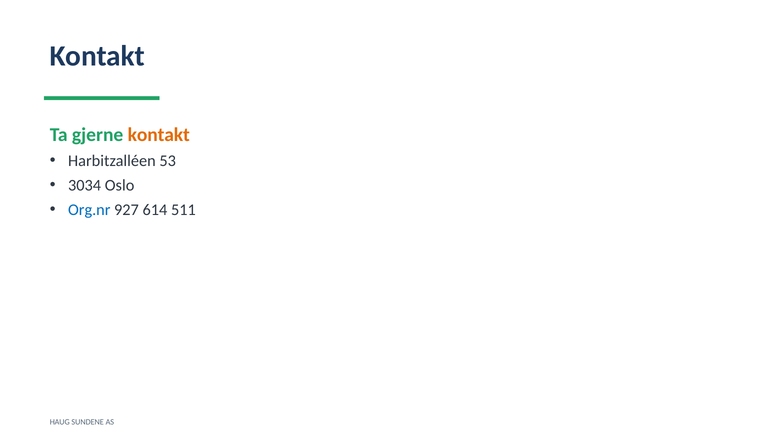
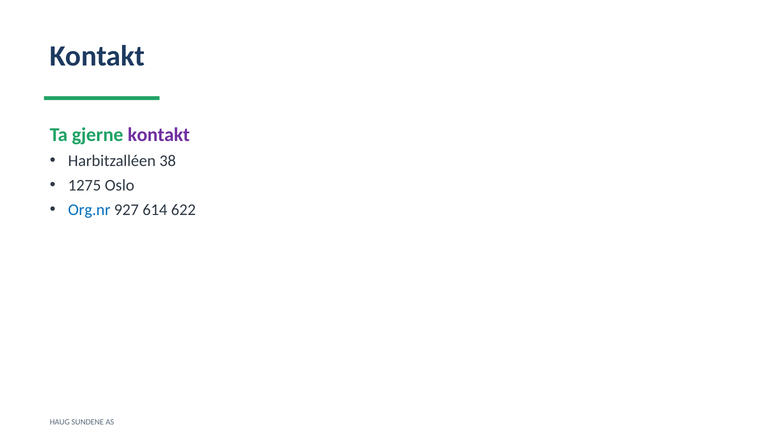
kontakt colour: orange -> purple (159, 135)
53: 53 -> 38 (168, 161)
3034: 3034 -> 1275 (85, 185)
511: 511 -> 622 (183, 210)
